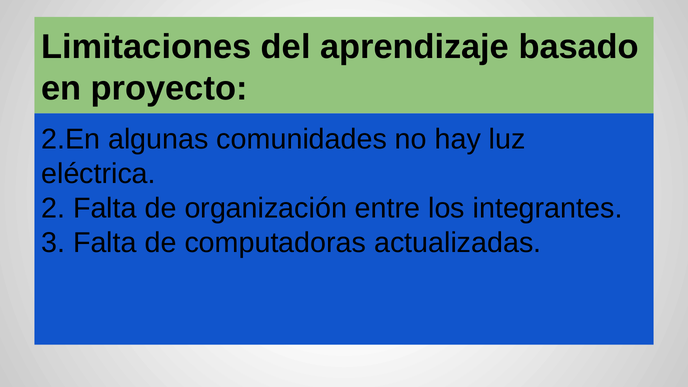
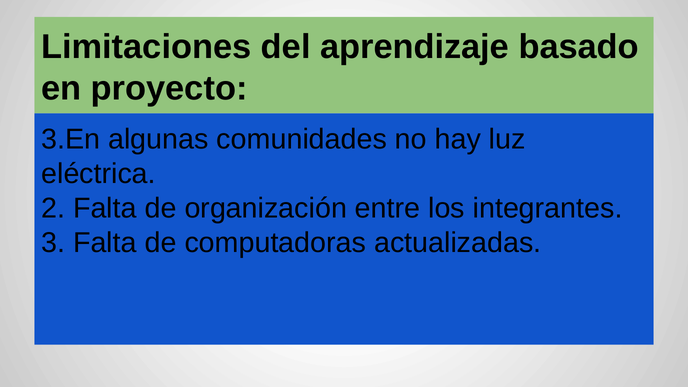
2.En: 2.En -> 3.En (71, 139)
